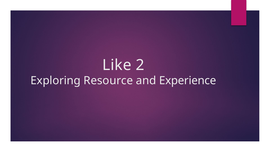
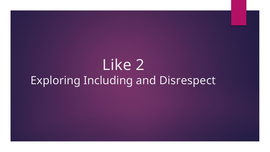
Resource: Resource -> Including (108, 81)
Experience: Experience -> Disrespect (188, 81)
